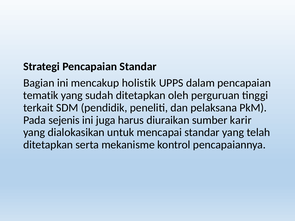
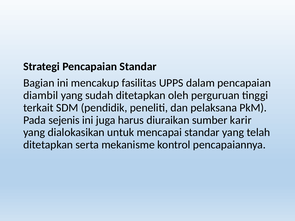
holistik: holistik -> fasilitas (139, 83)
tematik: tematik -> diambil (41, 95)
